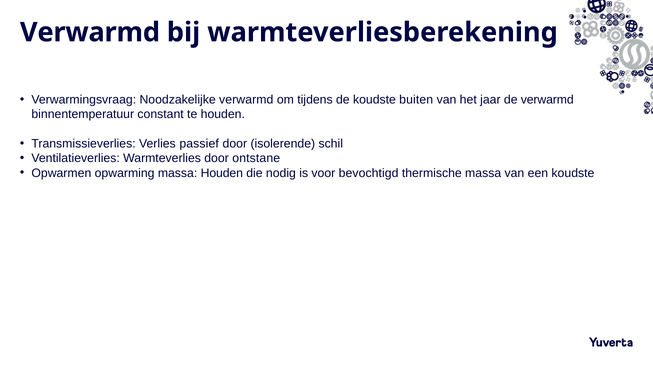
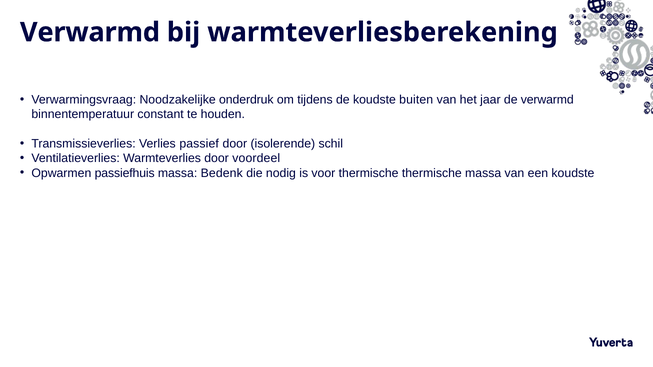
Noodzakelijke verwarmd: verwarmd -> onderdruk (246, 100)
ontstane: ontstane -> voordeel (256, 159)
opwarming: opwarming -> passiefhuis (125, 173)
massa Houden: Houden -> Bedenk (222, 173)
voor bevochtigd: bevochtigd -> thermische (369, 173)
